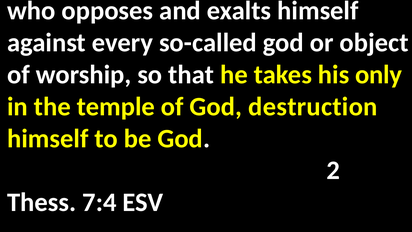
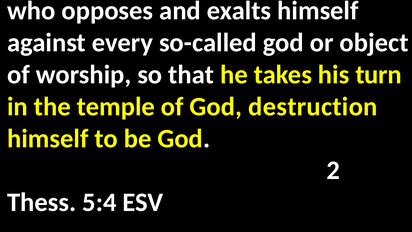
only: only -> turn (379, 75)
7:4: 7:4 -> 5:4 (99, 202)
